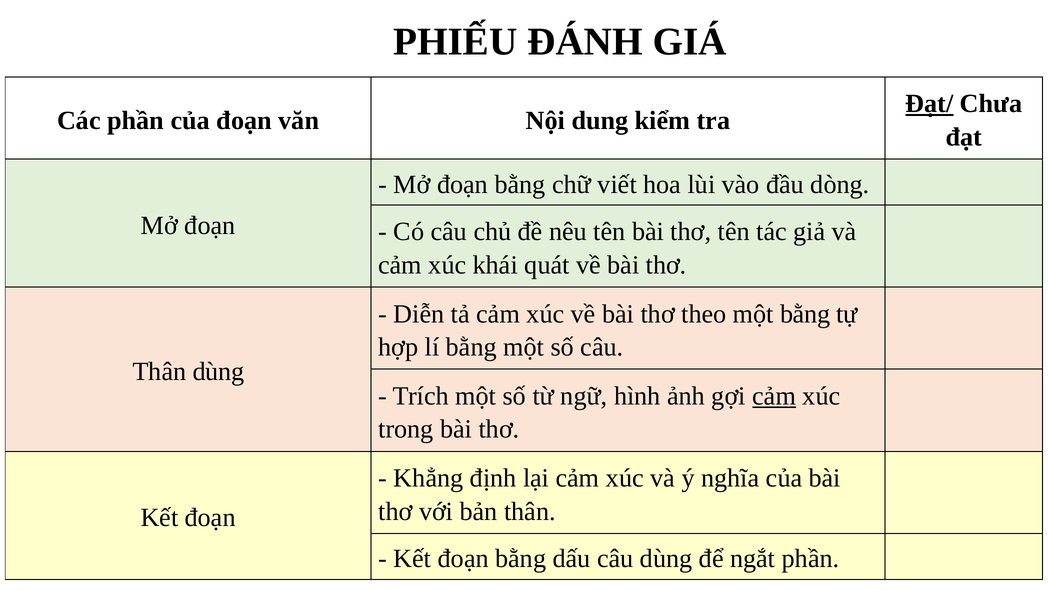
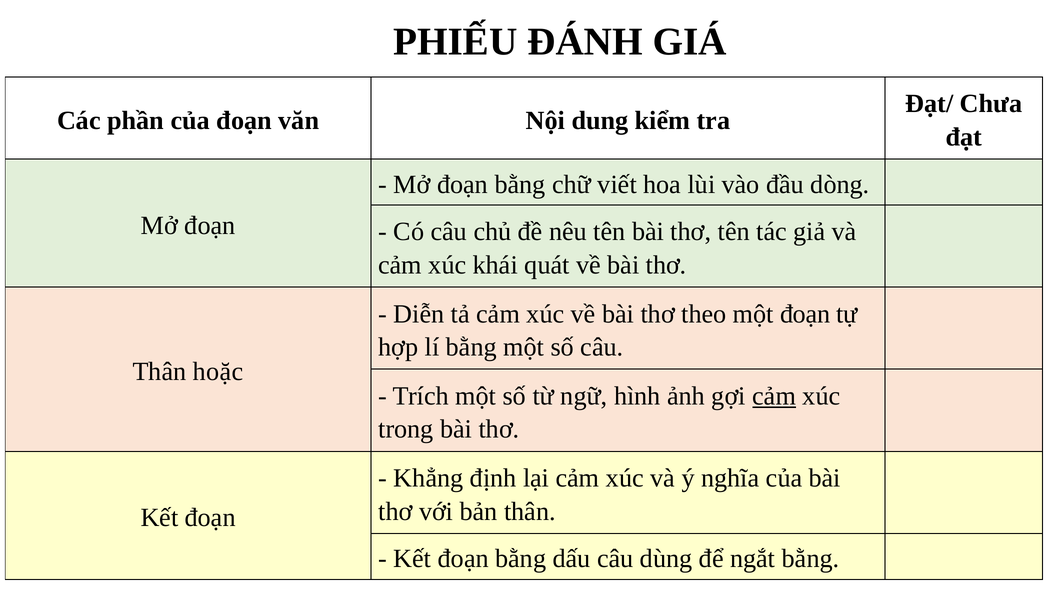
Đạt/ underline: present -> none (929, 104)
một bằng: bằng -> đoạn (805, 314)
Thân dùng: dùng -> hoặc (218, 371)
ngắt phần: phần -> bằng (811, 558)
